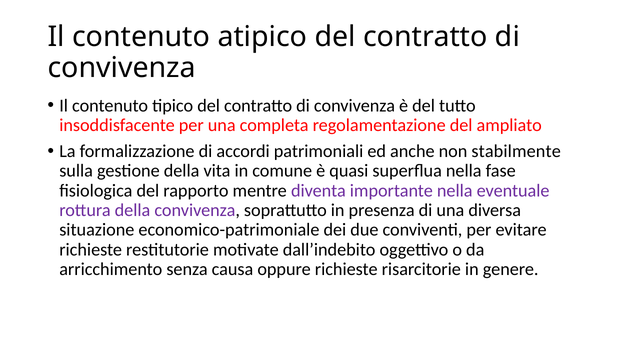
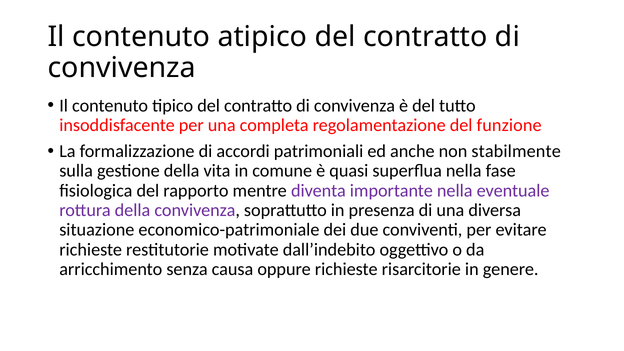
ampliato: ampliato -> funzione (509, 125)
